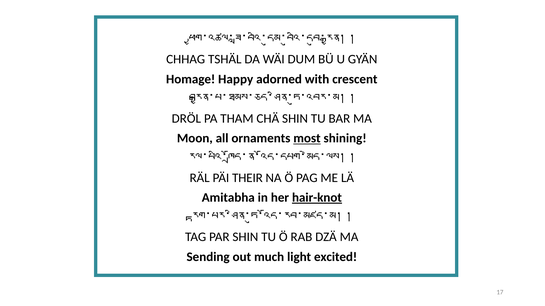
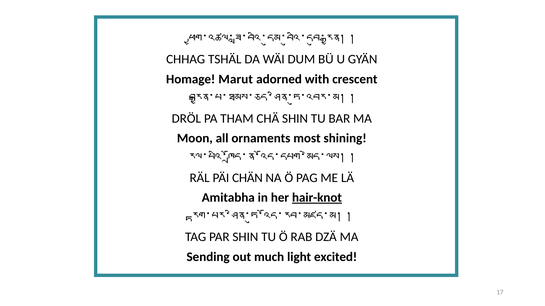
Happy: Happy -> Marut (236, 79)
most underline: present -> none (307, 139)
THEIR: THEIR -> CHÄN (247, 178)
